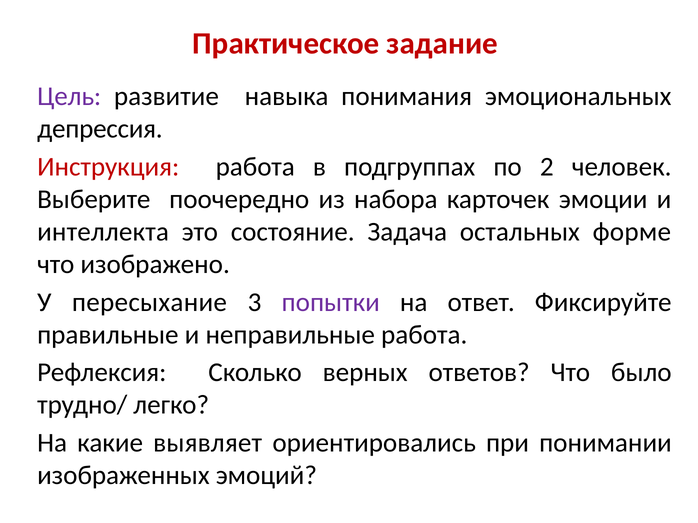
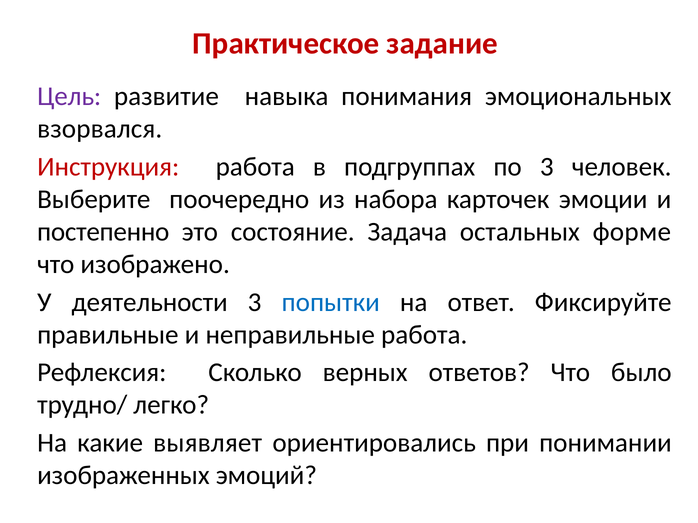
депрессия: депрессия -> взорвался (100, 129)
по 2: 2 -> 3 (547, 167)
интеллекта: интеллекта -> постепенно (103, 232)
пересыхание: пересыхание -> деятельности (150, 302)
попытки colour: purple -> blue (331, 302)
